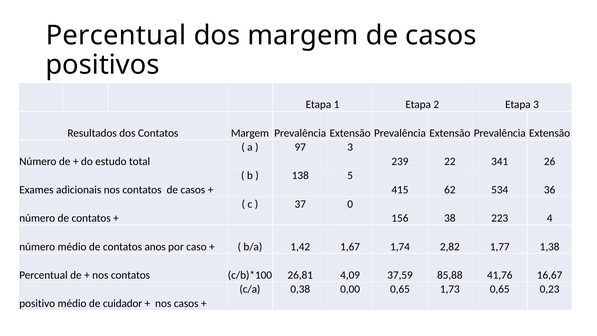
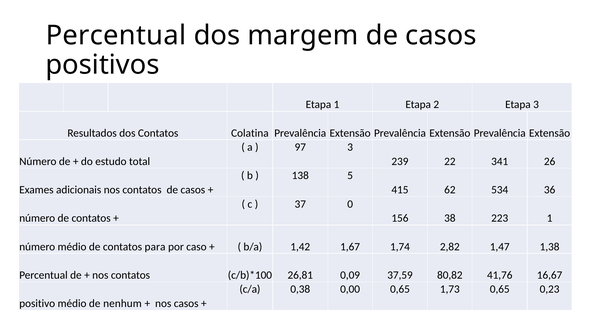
Contatos Margem: Margem -> Colatina (250, 133)
223 4: 4 -> 1 (550, 218)
anos: anos -> para (155, 247)
1,77: 1,77 -> 1,47 (500, 247)
4,09: 4,09 -> 0,09 (350, 275)
85,88: 85,88 -> 80,82 (450, 275)
cuidador: cuidador -> nenhum (122, 303)
